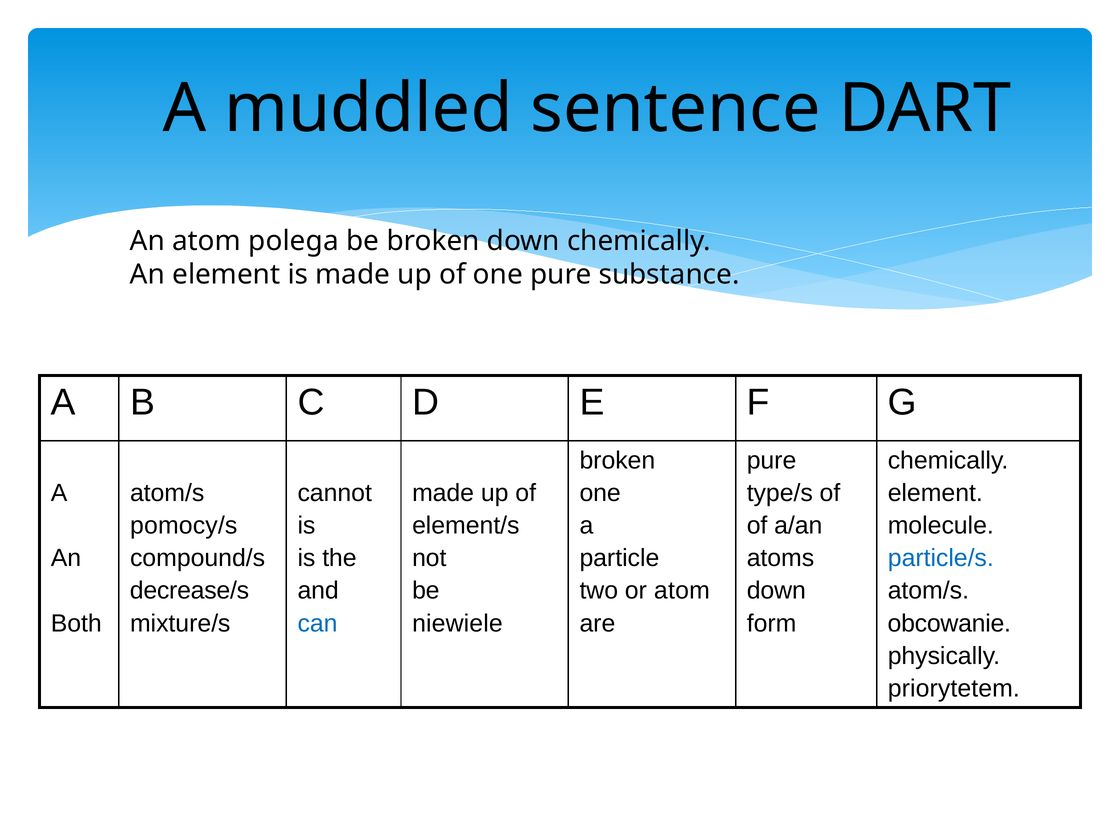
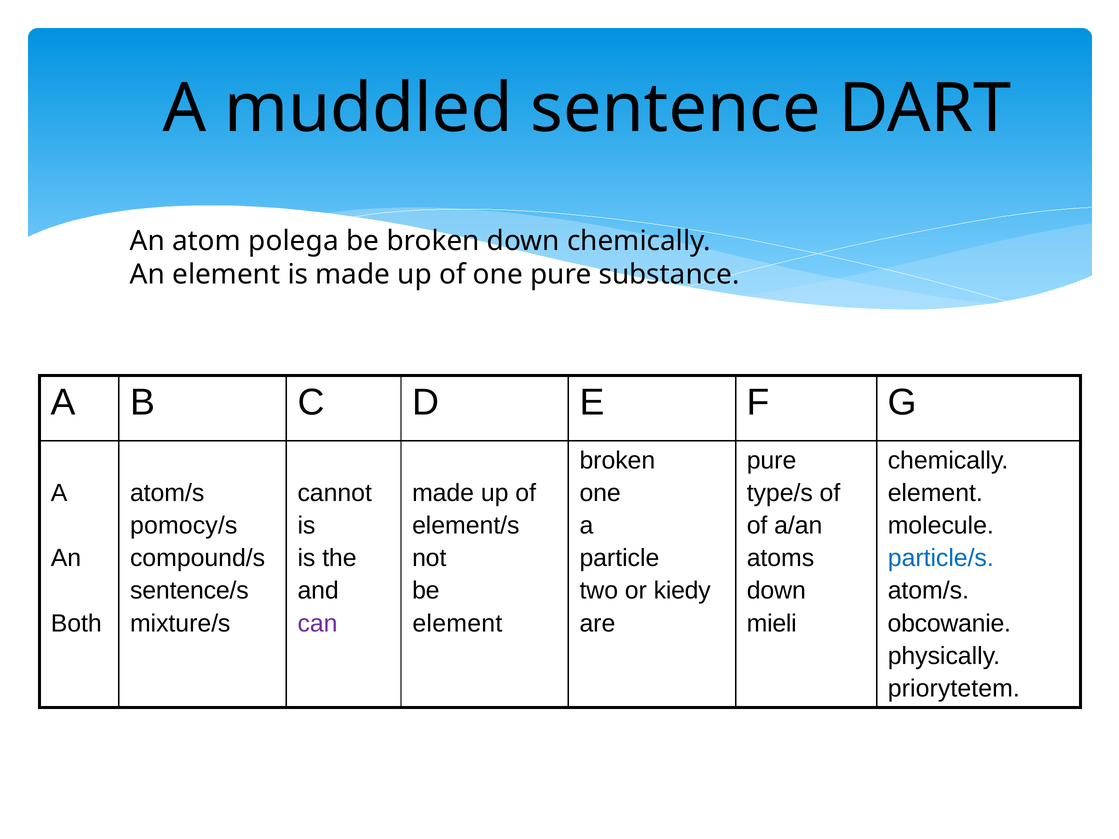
decrease/s: decrease/s -> sentence/s (189, 591)
or atom: atom -> kiedy (682, 591)
can colour: blue -> purple (318, 624)
niewiele: niewiele -> element (457, 624)
form: form -> mieli (772, 624)
